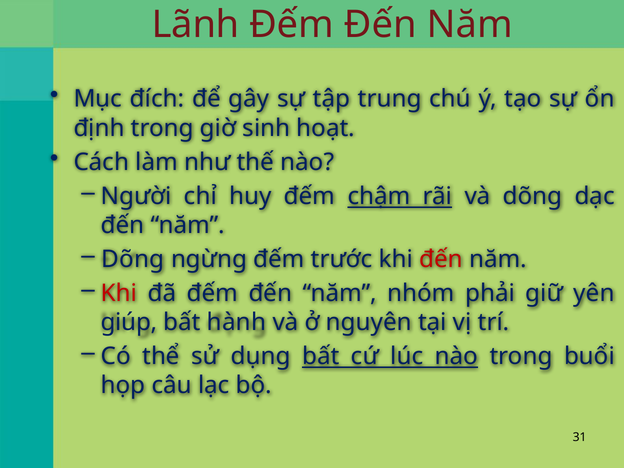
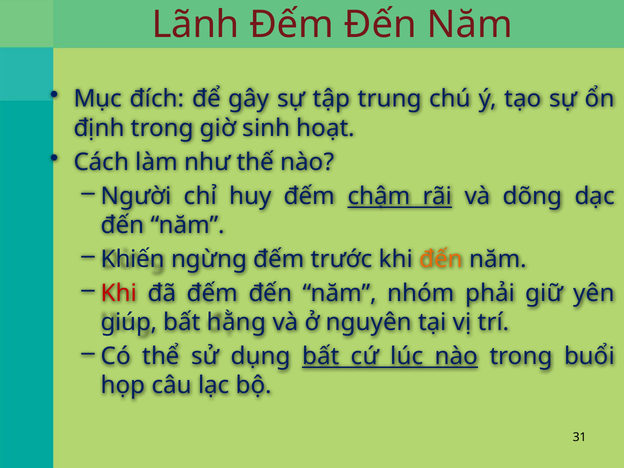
Dõng: Dõng -> Khiến (133, 259)
đến colour: red -> orange (441, 259)
hành: hành -> hằng (236, 322)
